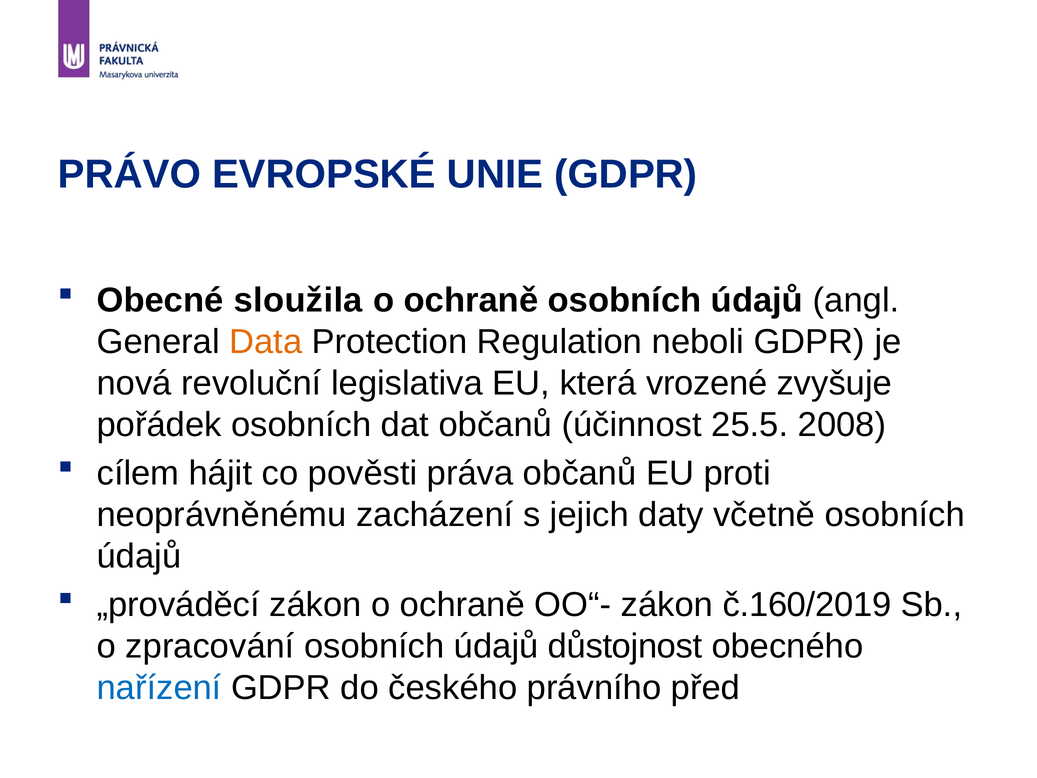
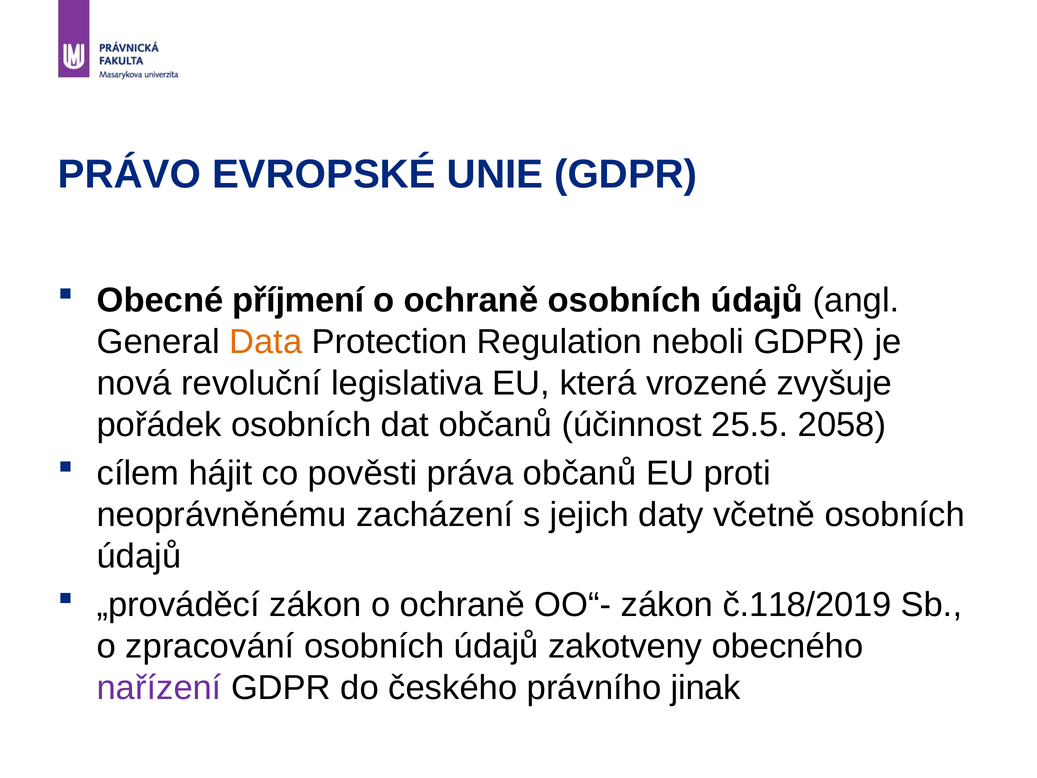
sloužila: sloužila -> příjmení (298, 300)
2008: 2008 -> 2058 (842, 425)
č.160/2019: č.160/2019 -> č.118/2019 (807, 605)
důstojnost: důstojnost -> zakotveny (625, 646)
nařízení colour: blue -> purple (159, 688)
před: před -> jinak (706, 688)
